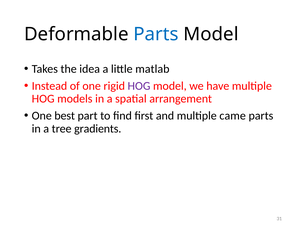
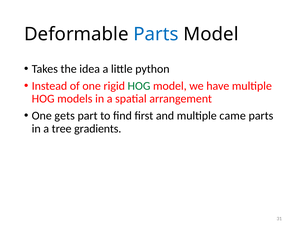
matlab: matlab -> python (152, 69)
HOG colour: purple -> green (139, 86)
best: best -> gets (65, 116)
